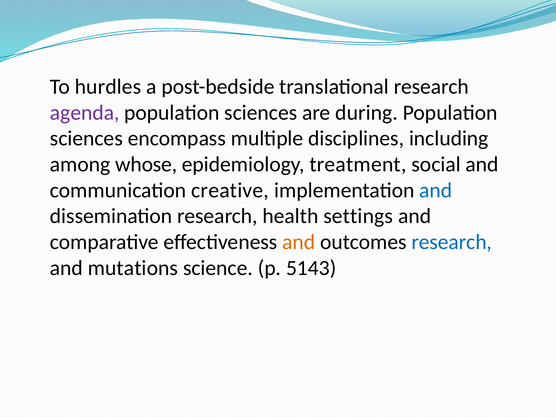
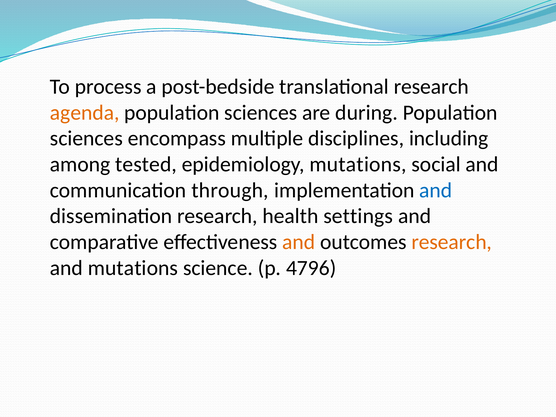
hurdles: hurdles -> process (108, 87)
agenda colour: purple -> orange (85, 113)
whose: whose -> tested (146, 164)
epidemiology treatment: treatment -> mutations (358, 164)
creative: creative -> through (230, 190)
research colour: blue -> orange (452, 242)
5143: 5143 -> 4796 (311, 268)
